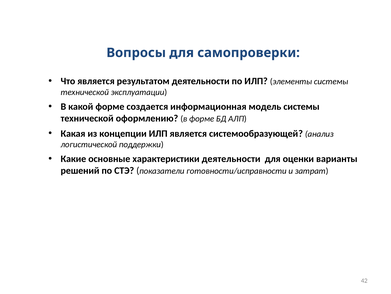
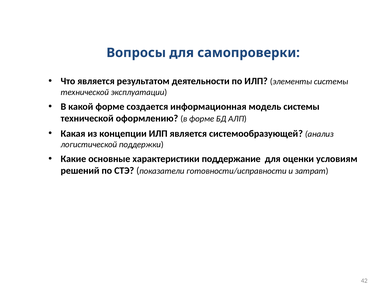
характеристики деятельности: деятельности -> поддержание (231, 159)
варианты: варианты -> условиям (337, 159)
